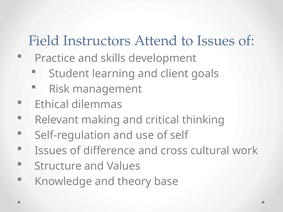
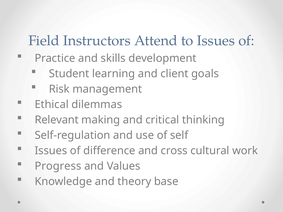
Structure: Structure -> Progress (58, 166)
